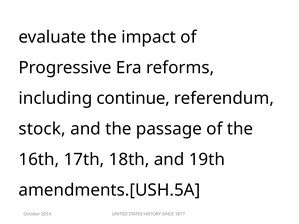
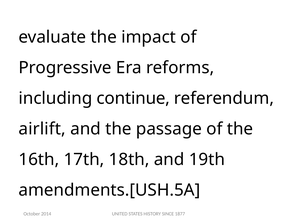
stock: stock -> airlift (42, 129)
